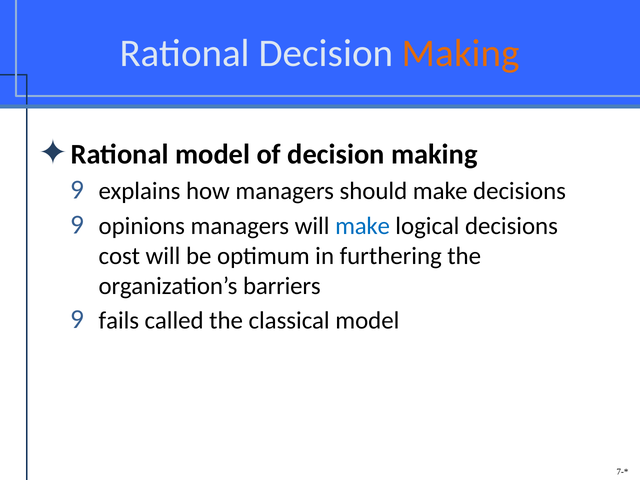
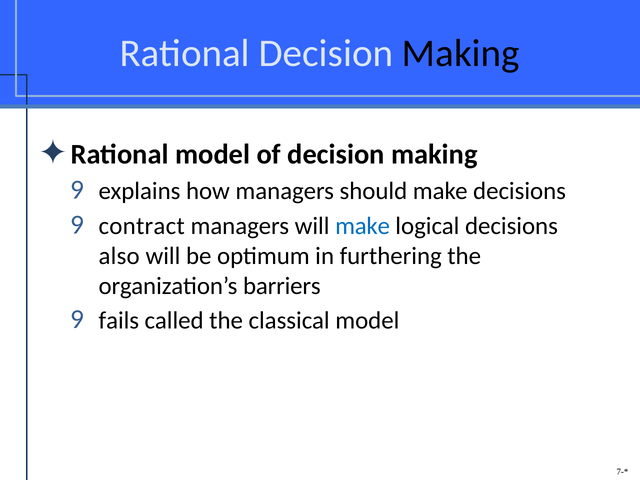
Making colour: orange -> black (461, 53)
opinions: opinions -> contract (142, 226)
cost: cost -> also (119, 256)
